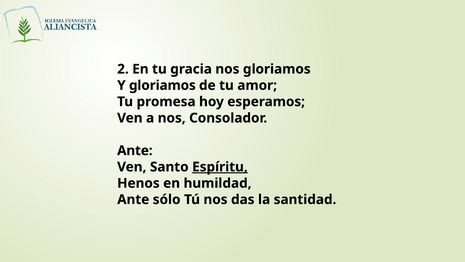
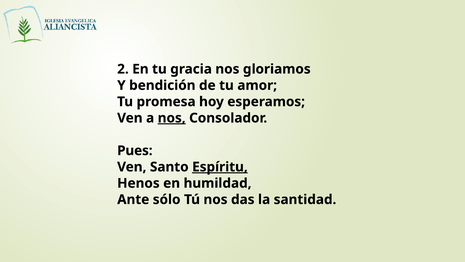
Y gloriamos: gloriamos -> bendición (162, 85)
nos underline: none -> present (172, 118)
Ante: Ante -> Pues (135, 150)
